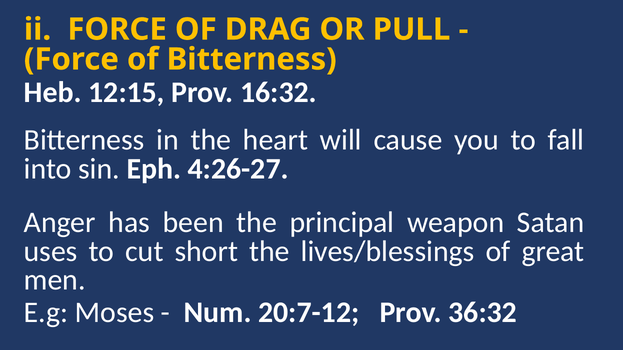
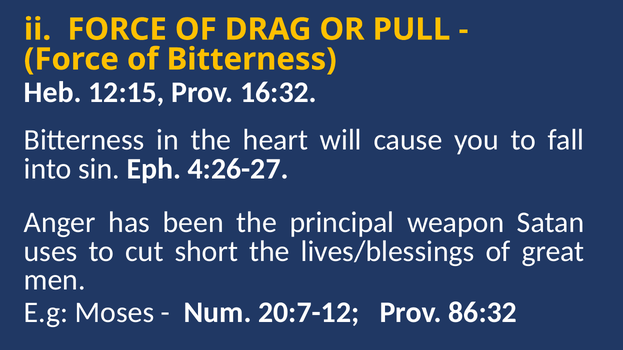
36:32: 36:32 -> 86:32 (483, 313)
